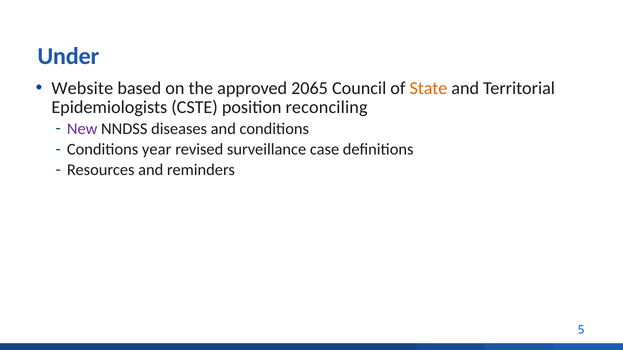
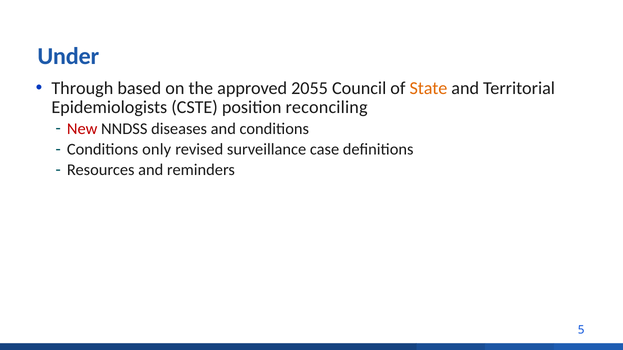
Website: Website -> Through (82, 89)
2065: 2065 -> 2055 (310, 89)
New colour: purple -> red (82, 129)
year: year -> only (157, 150)
